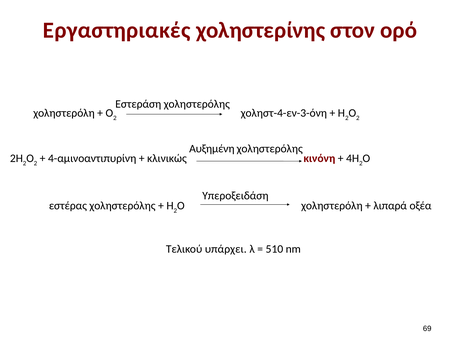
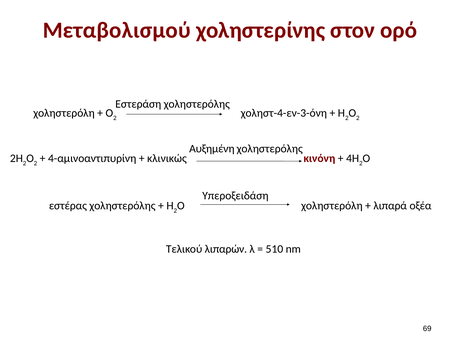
Εργαστηριακές: Εργαστηριακές -> Μεταβολισμού (117, 30)
υπάρχει: υπάρχει -> λιπαρών (226, 249)
